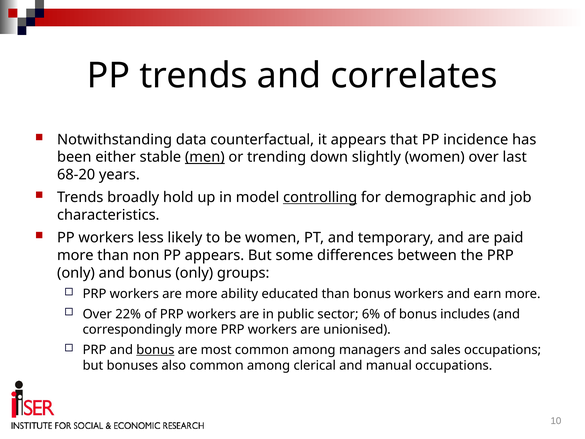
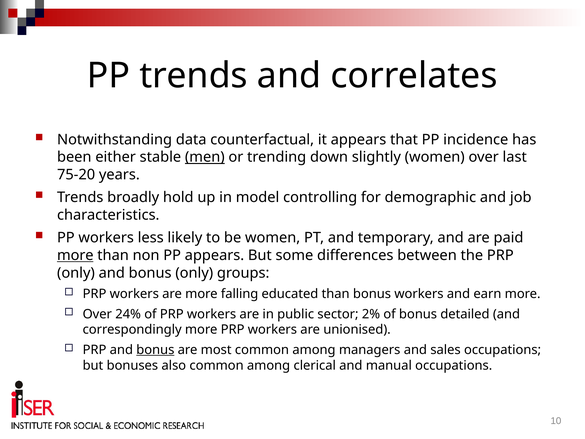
68-20: 68-20 -> 75-20 (76, 175)
controlling underline: present -> none (320, 197)
more underline: none -> present (75, 255)
ability: ability -> falling (240, 294)
22%: 22% -> 24% (128, 314)
6%: 6% -> 2% (371, 314)
includes: includes -> detailed (465, 314)
